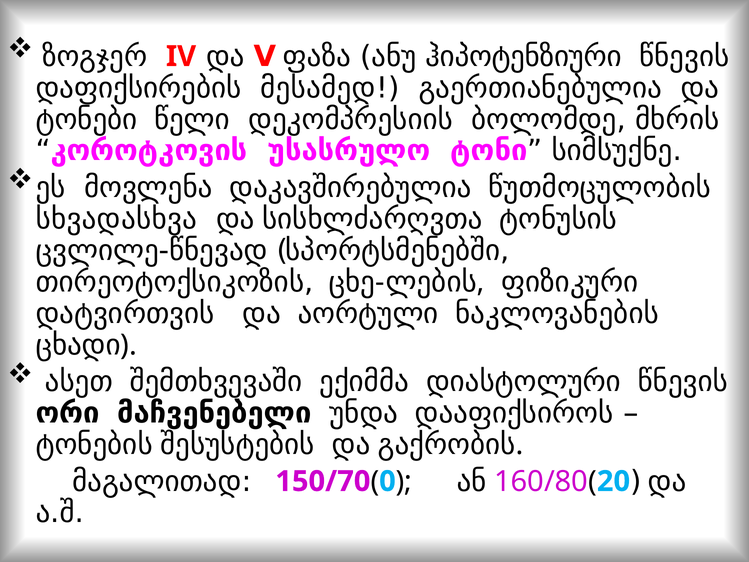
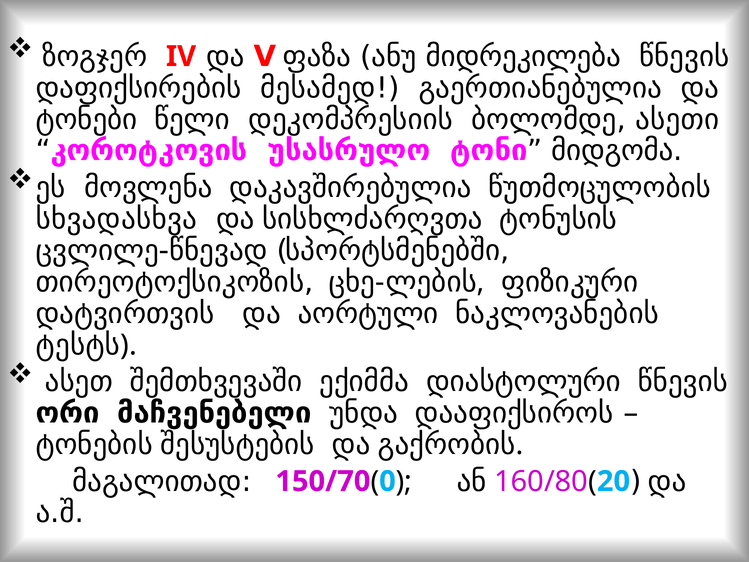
ჰიპოტენზიური: ჰიპოტენზიური -> მიდრეკილება (523, 56)
მხრის: მხრის -> ასეთი (677, 119)
სიმსუქნე: სიმსუქნე -> მიდგომა (617, 151)
ცხადი: ცხადი -> ტესტს (78, 345)
